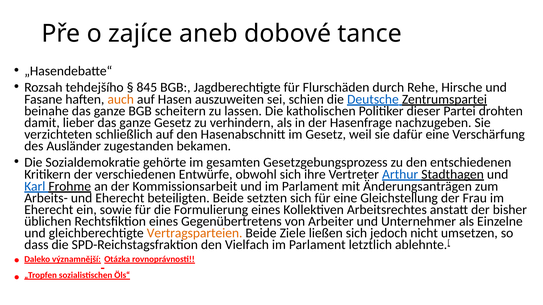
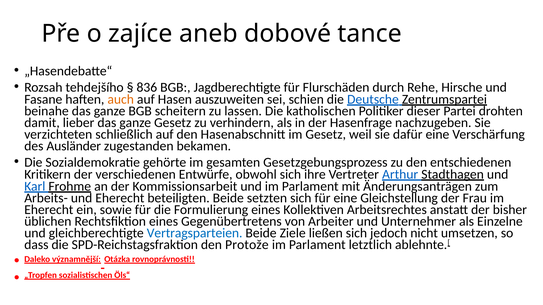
845: 845 -> 836 (147, 88)
Vertragsparteien colour: orange -> blue (195, 233)
Vielfach: Vielfach -> Protože (247, 245)
